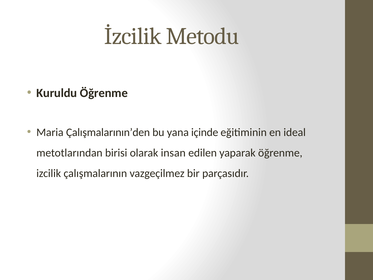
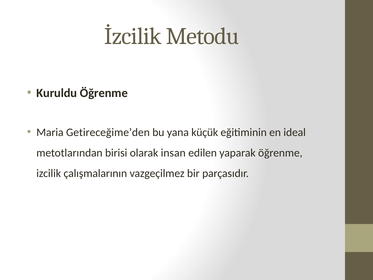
Çalışmalarının’den: Çalışmalarının’den -> Getireceğime’den (108, 132)
içinde: içinde -> küçük (205, 132)
